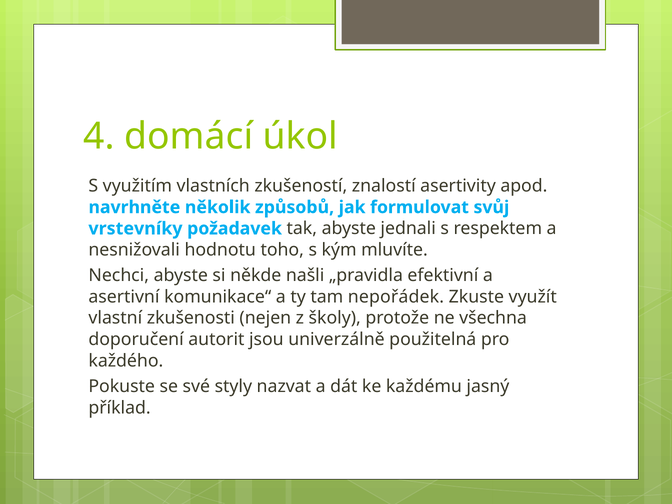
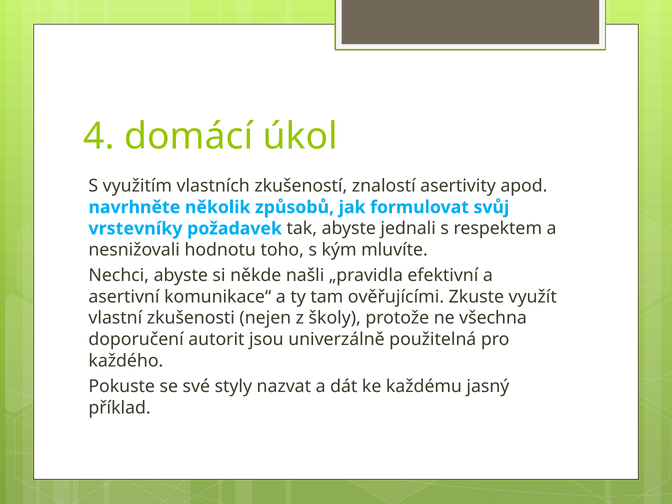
nepořádek: nepořádek -> ověřujícími (396, 297)
